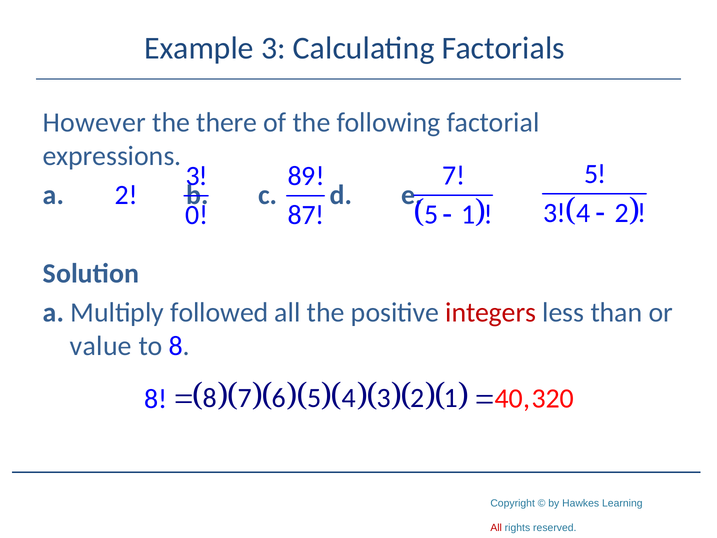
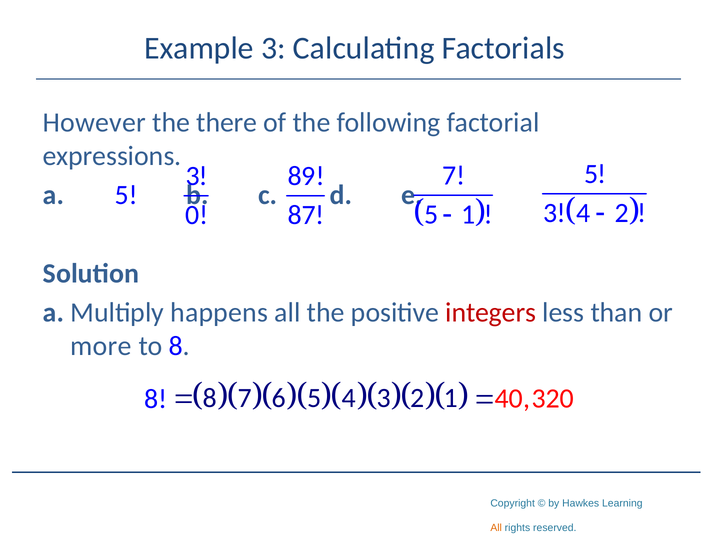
a 2: 2 -> 5 (126, 195)
followed: followed -> happens (219, 312)
value: value -> more (101, 346)
All colour: red -> orange (496, 528)
